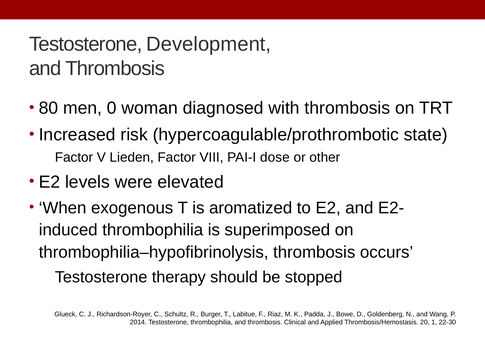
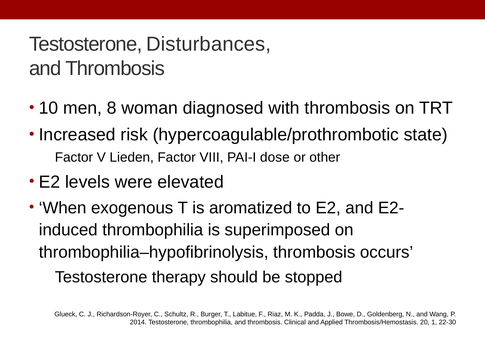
Development: Development -> Disturbances (209, 44)
80: 80 -> 10 (49, 108)
0: 0 -> 8 (112, 108)
